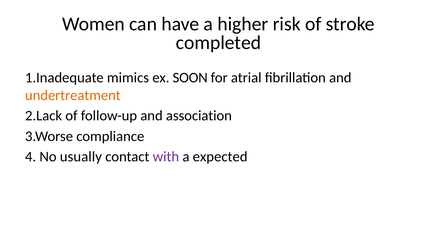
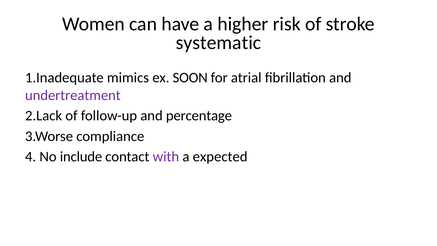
completed: completed -> systematic (218, 43)
undertreatment colour: orange -> purple (73, 95)
association: association -> percentage (199, 116)
usually: usually -> include (81, 157)
